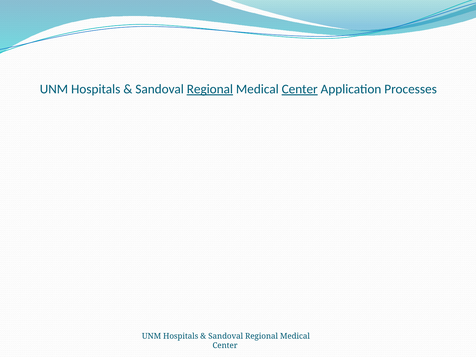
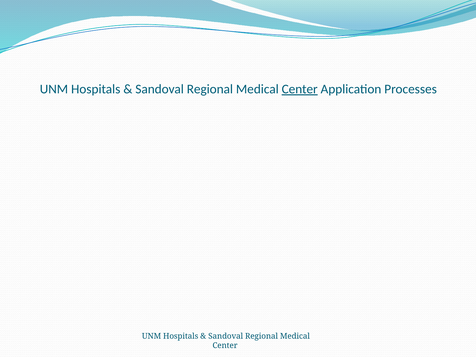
Regional underline: present -> none (210, 89)
